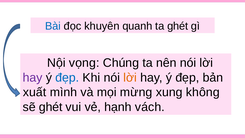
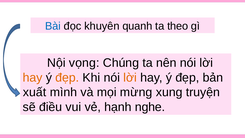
ta ghét: ghét -> theo (178, 26)
hay colour: purple -> orange (33, 78)
đẹp colour: blue -> orange (67, 78)
không: không -> truyện (203, 92)
sẽ ghét: ghét -> điều (51, 107)
vách: vách -> nghe (150, 107)
